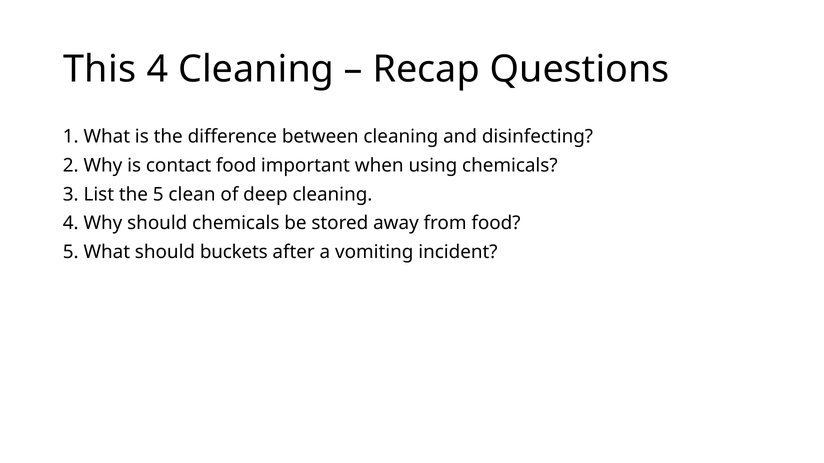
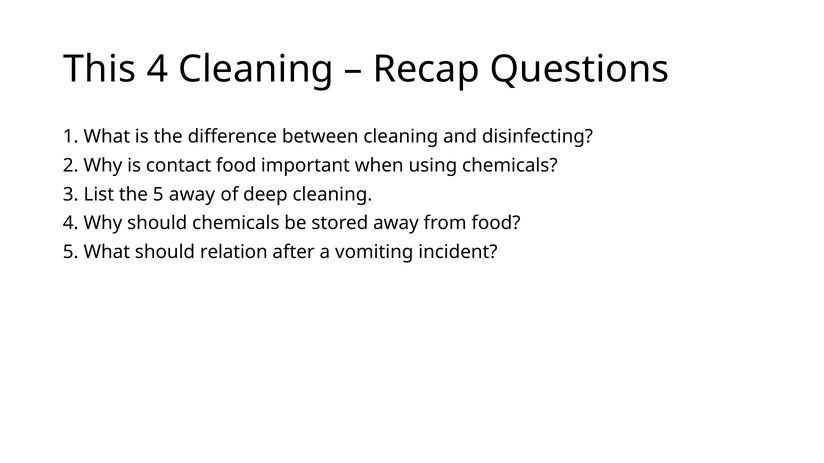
5 clean: clean -> away (192, 194)
buckets: buckets -> relation (234, 252)
